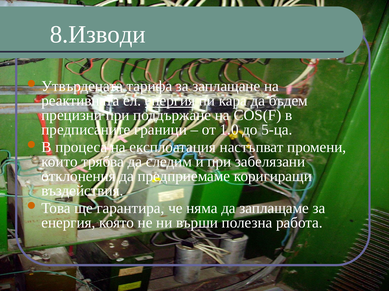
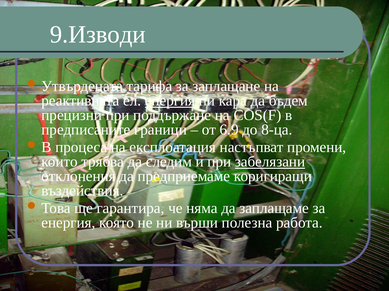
8.Изводи: 8.Изводи -> 9.Изводи (98, 35)
1.0: 1.0 -> 6.9 (229, 130)
5-ца: 5-ца -> 8-ца (277, 130)
забелязани underline: none -> present (270, 162)
